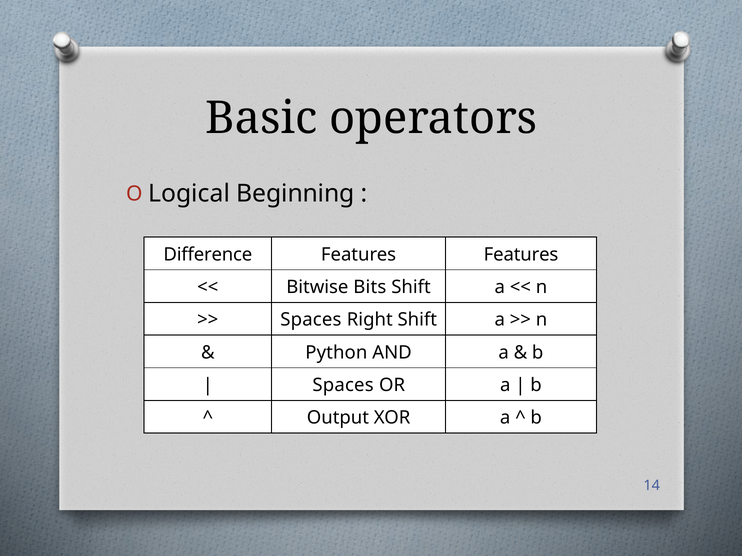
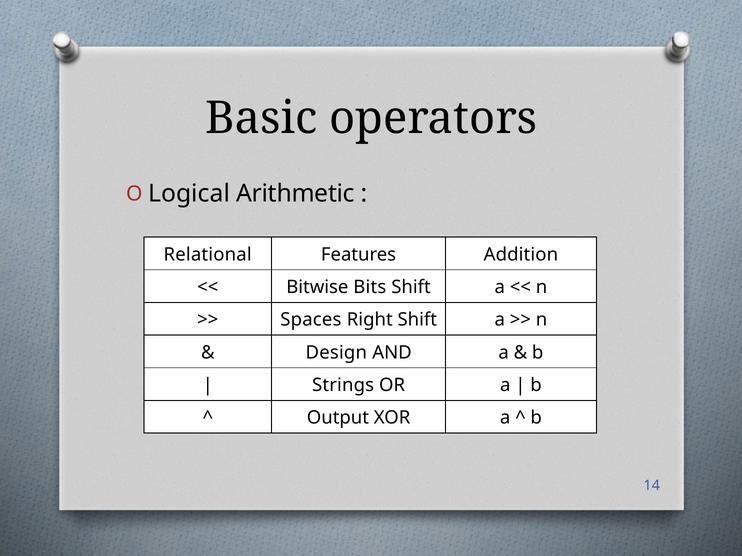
Beginning: Beginning -> Arithmetic (295, 194)
Difference: Difference -> Relational (208, 255)
Features Features: Features -> Addition (521, 255)
Python: Python -> Design (336, 353)
Spaces: Spaces -> Strings (343, 385)
